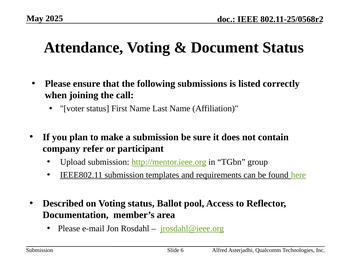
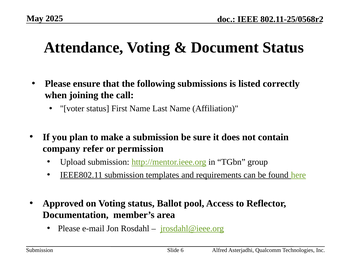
participant: participant -> permission (141, 149)
Described: Described -> Approved (63, 203)
